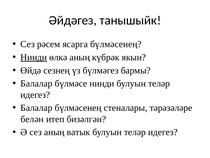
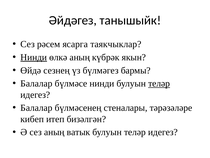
ясарга бүлмәсенең: бүлмәсенең -> таякчыклар (116, 44)
теләр underline: none -> present (159, 83)
белән: белән -> кибеп (32, 119)
